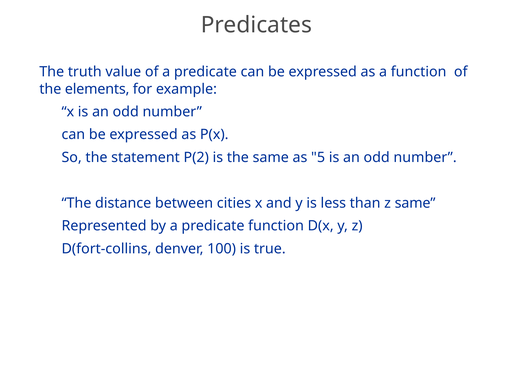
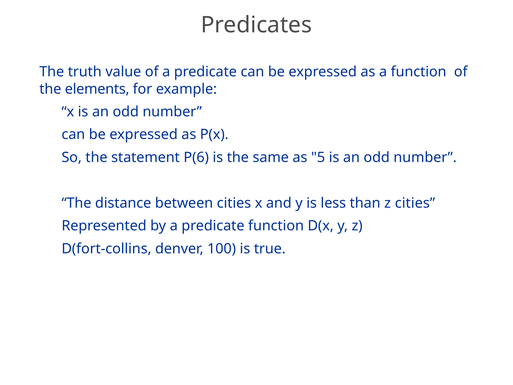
P(2: P(2 -> P(6 (196, 157)
z same: same -> cities (415, 203)
